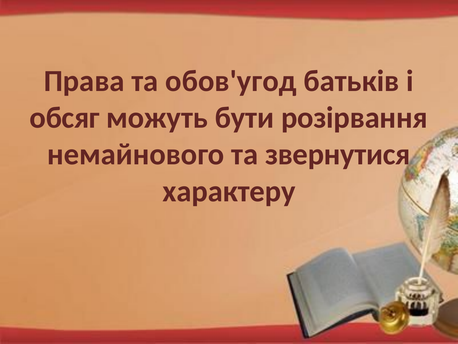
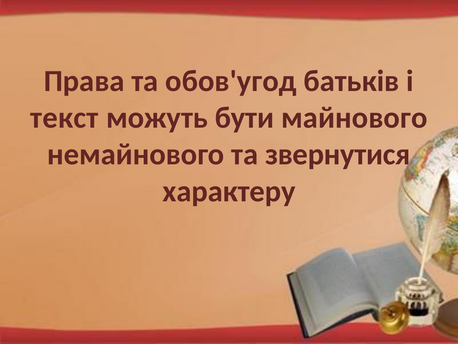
обсяг: обсяг -> текст (64, 118)
розірвання: розірвання -> майнового (354, 118)
